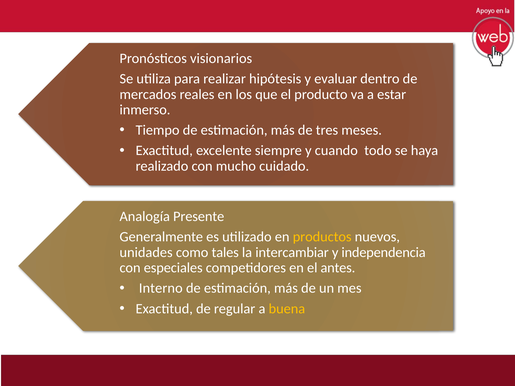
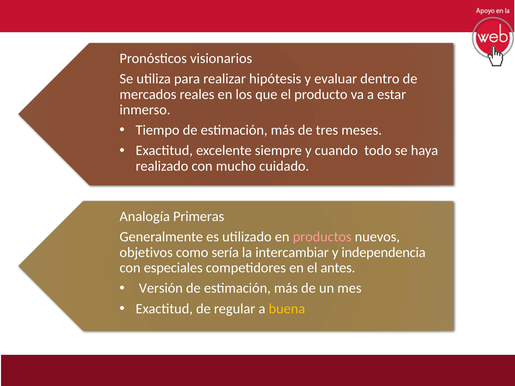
Presente: Presente -> Primeras (199, 217)
productos colour: yellow -> pink (322, 237)
unidades: unidades -> objetivos (146, 253)
tales: tales -> sería (225, 253)
Interno: Interno -> Versión (161, 288)
